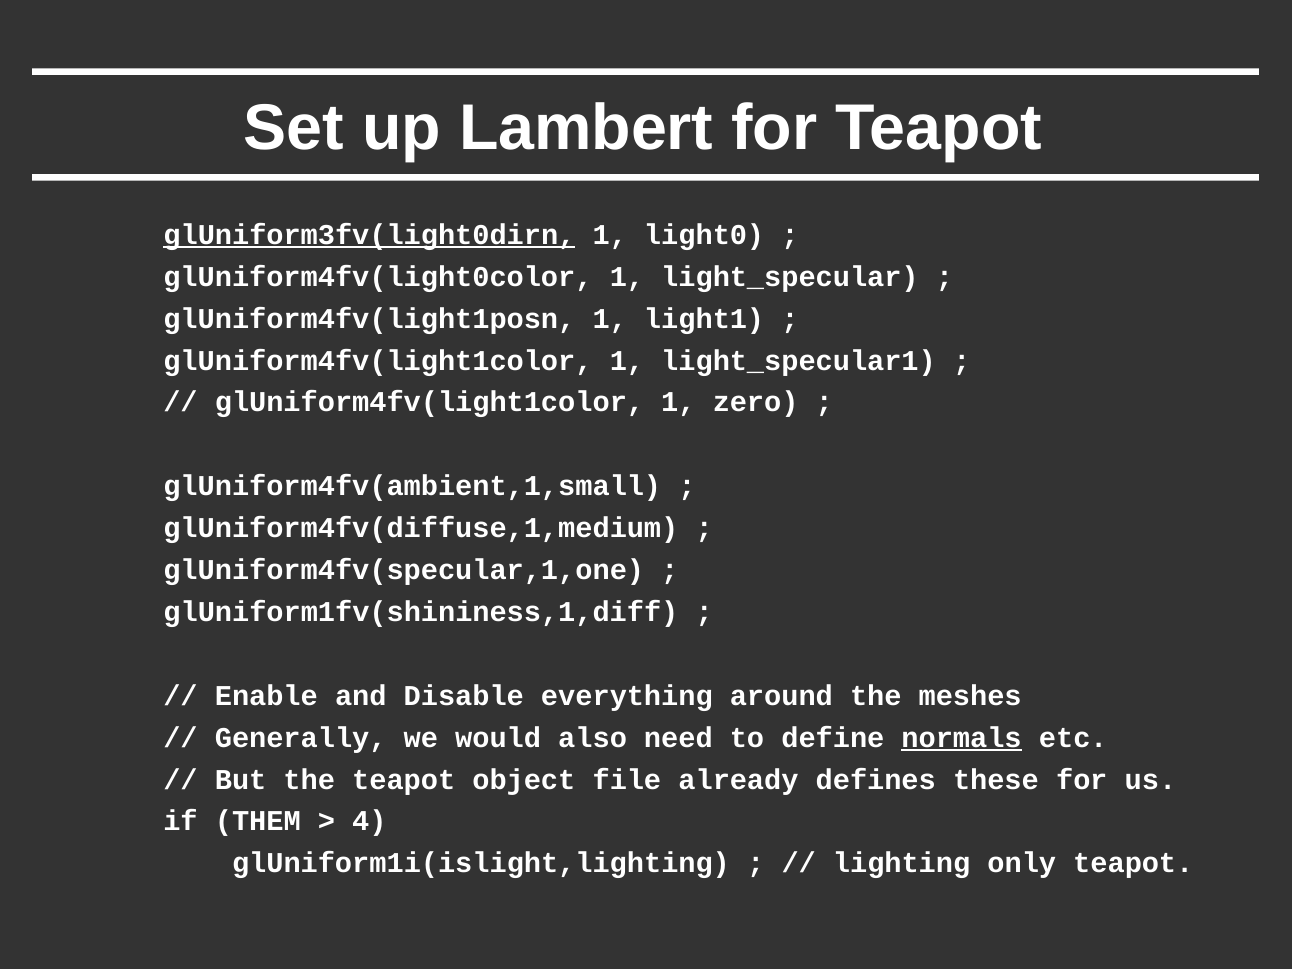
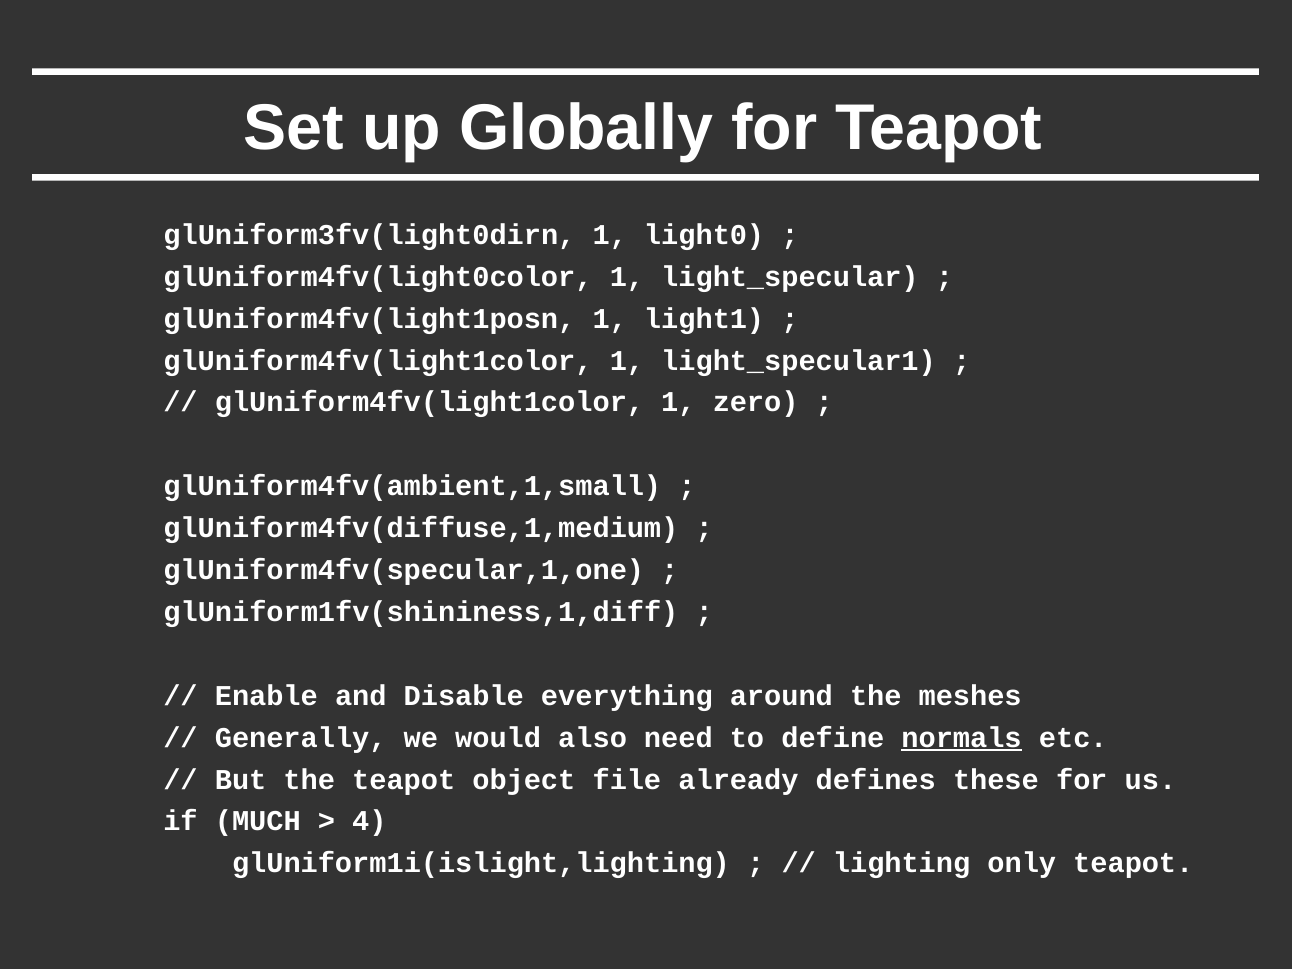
Lambert: Lambert -> Globally (586, 128)
glUniform3fv(light0dirn underline: present -> none (369, 235)
THEM: THEM -> MUCH (258, 821)
